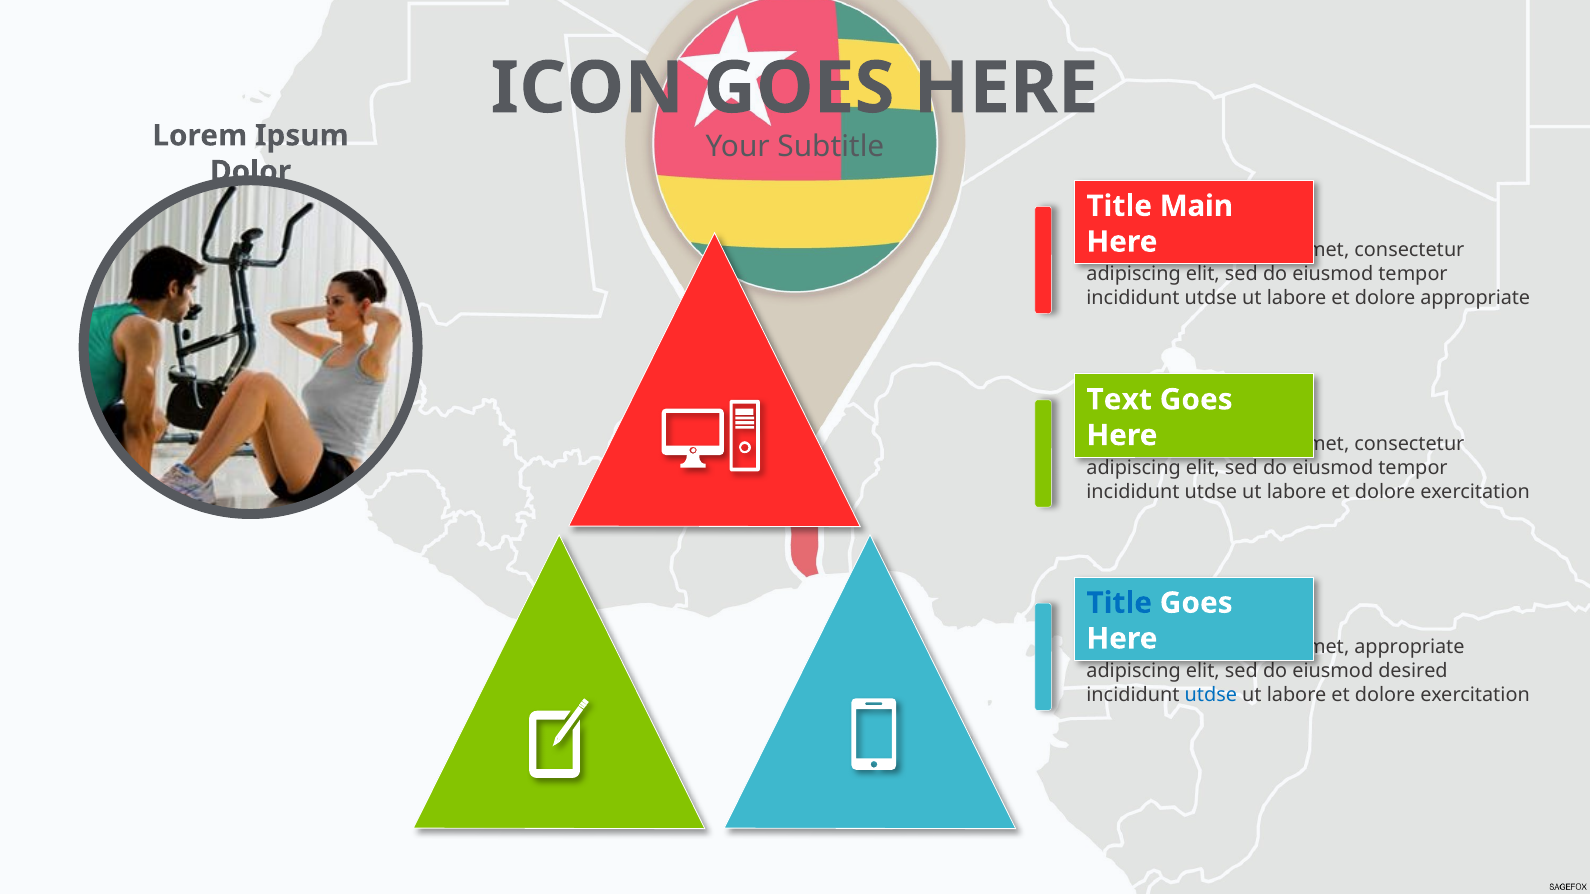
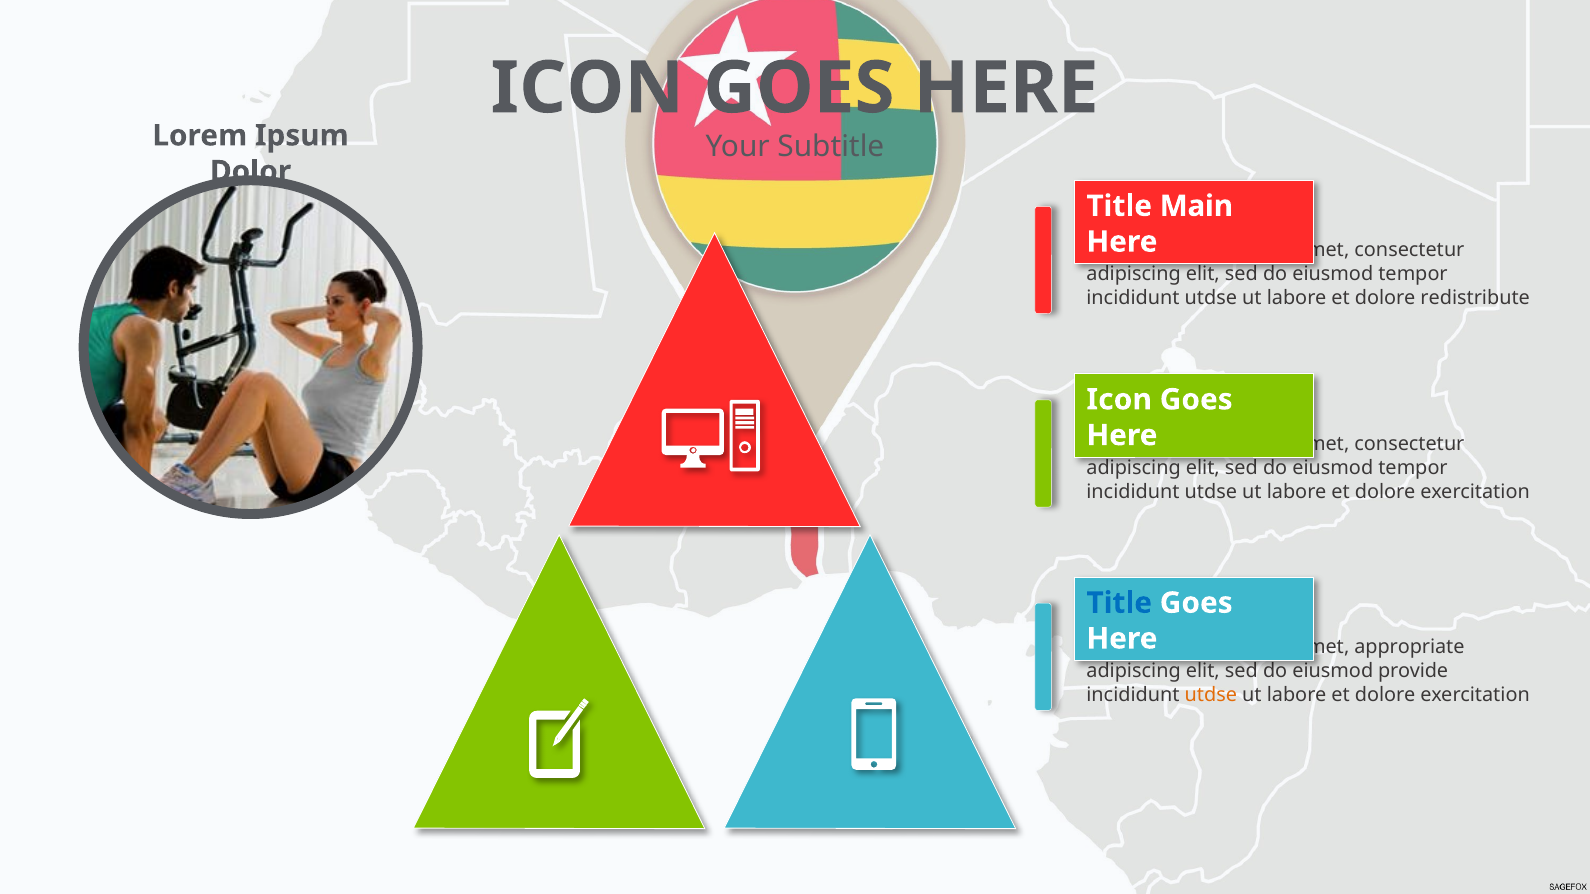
dolore appropriate: appropriate -> redistribute (1475, 298)
Text: Text -> Icon (1119, 400)
desired: desired -> provide (1413, 671)
utdse colour: blue -> orange (1211, 695)
